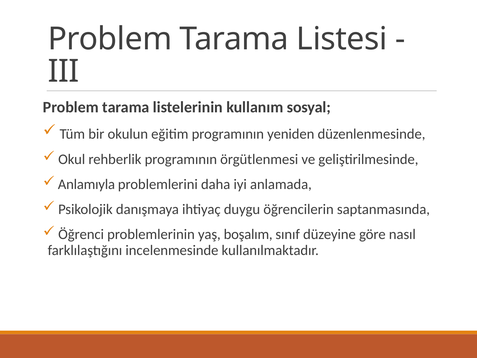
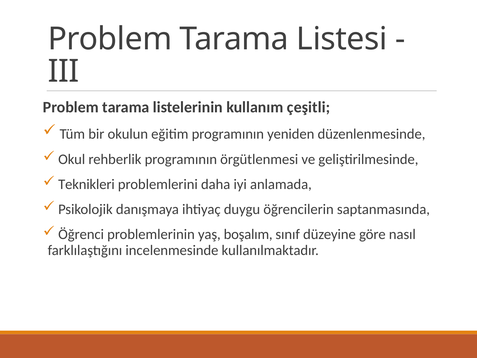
sosyal: sosyal -> çeşitli (309, 107)
Anlamıyla: Anlamıyla -> Teknikleri (86, 184)
